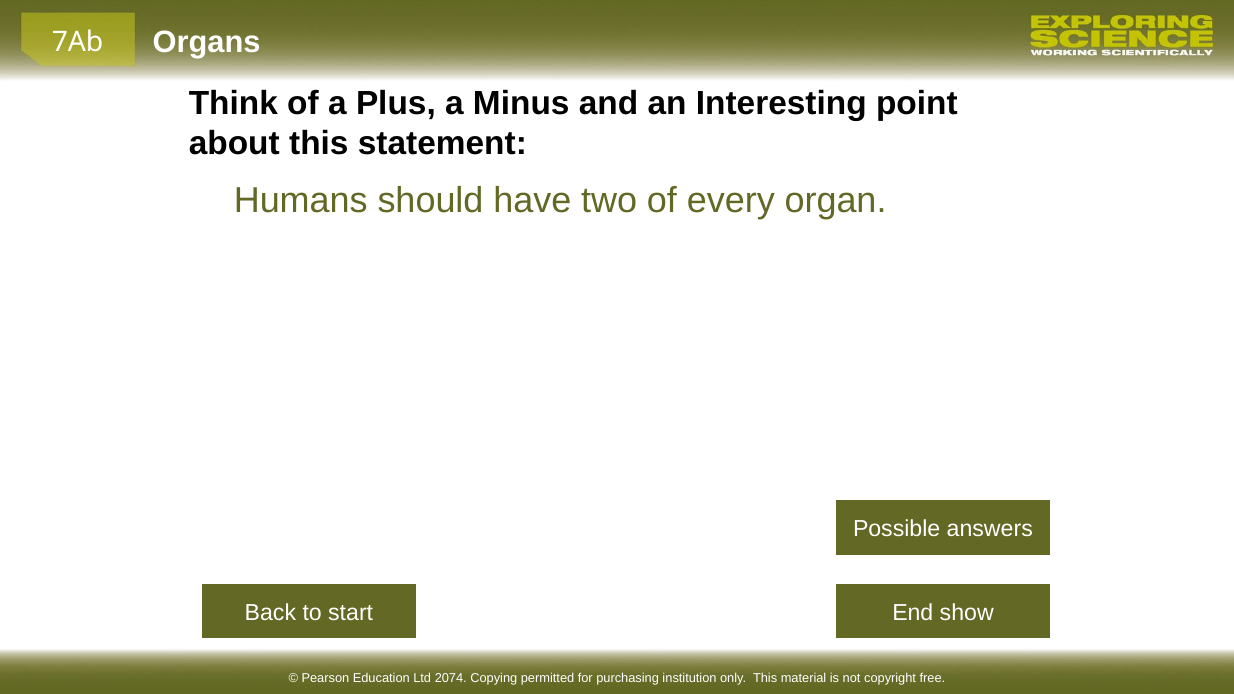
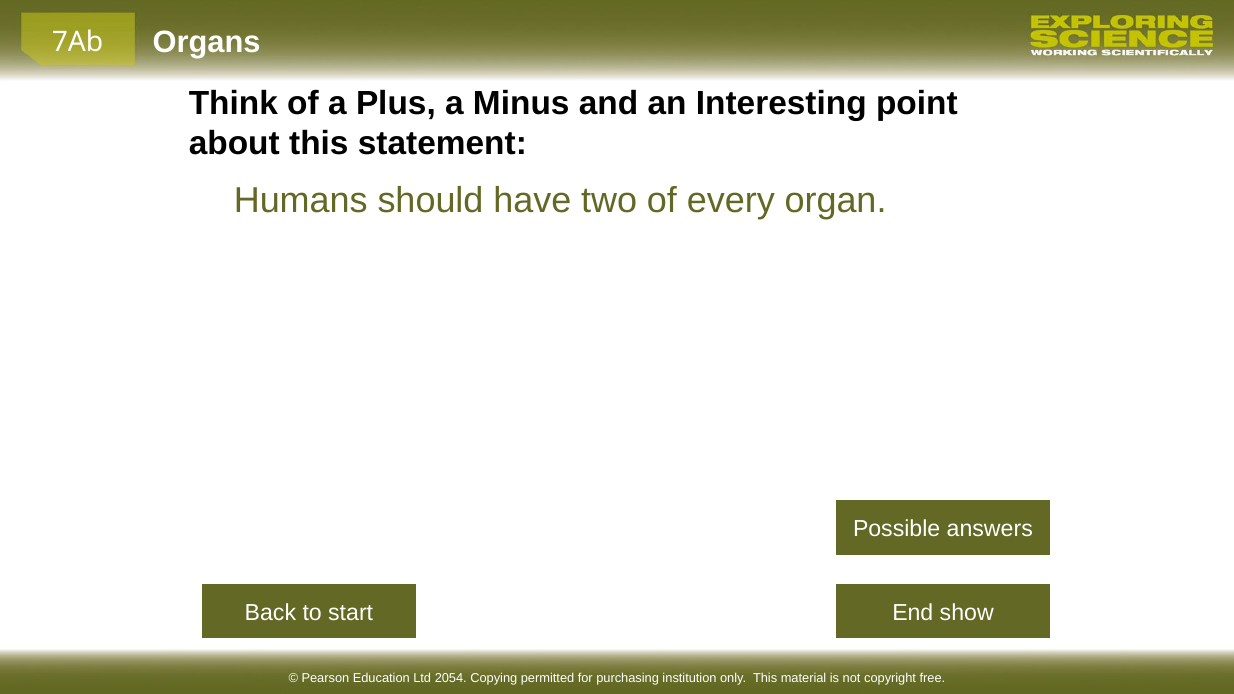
2074: 2074 -> 2054 (451, 678)
